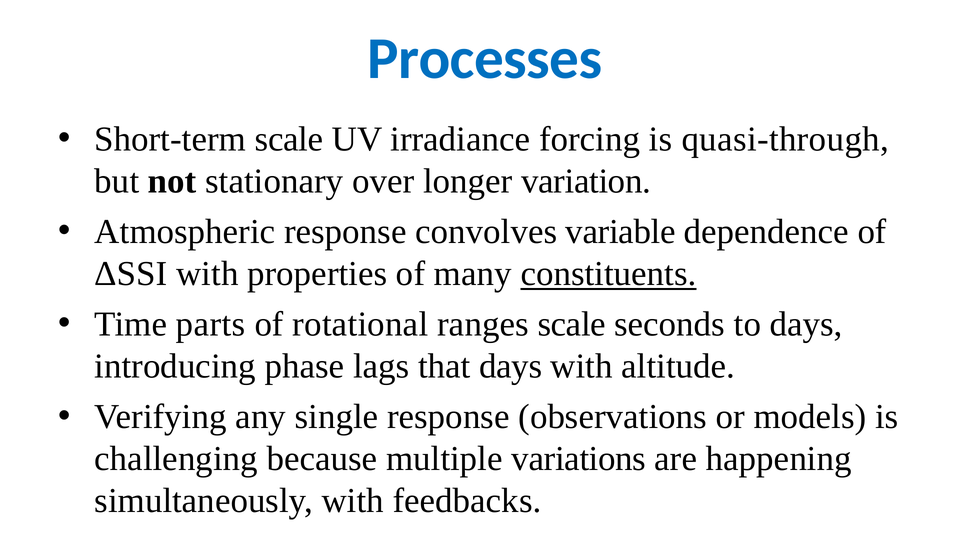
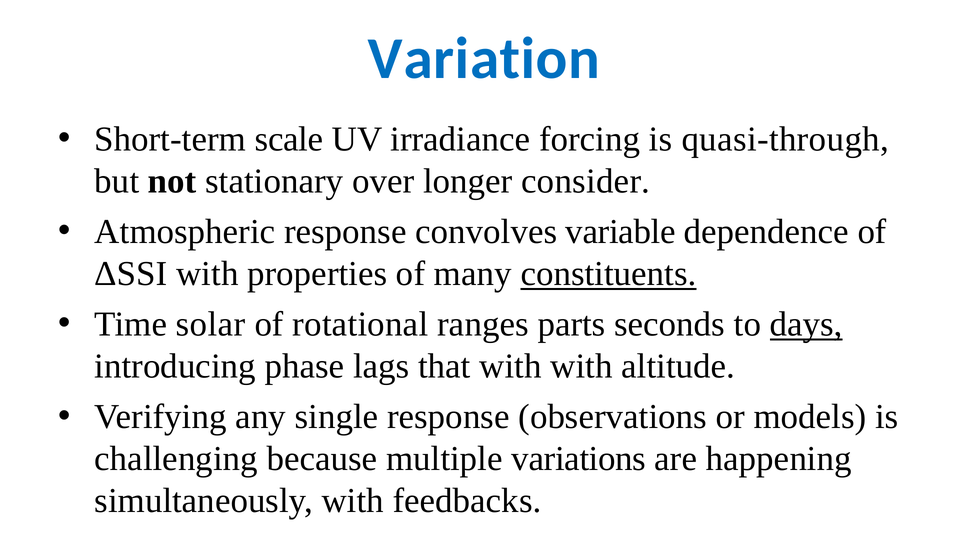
Processes: Processes -> Variation (484, 59)
variation: variation -> consider (586, 181)
parts: parts -> solar (211, 324)
ranges scale: scale -> parts (572, 324)
days underline: none -> present (806, 324)
that days: days -> with (511, 366)
